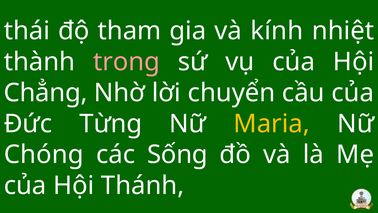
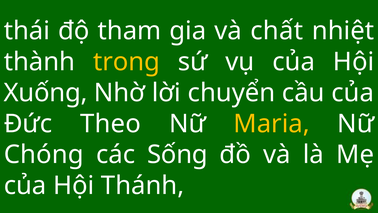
kính: kính -> chất (277, 31)
trong colour: pink -> yellow (127, 62)
Chẳng: Chẳng -> Xuống (46, 93)
Từng: Từng -> Theo (111, 124)
